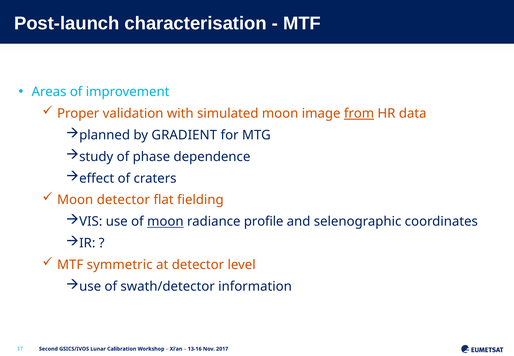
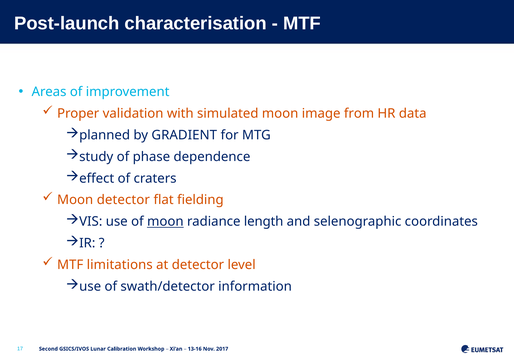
from underline: present -> none (359, 113)
profile: profile -> length (264, 222)
symmetric: symmetric -> limitations (120, 265)
